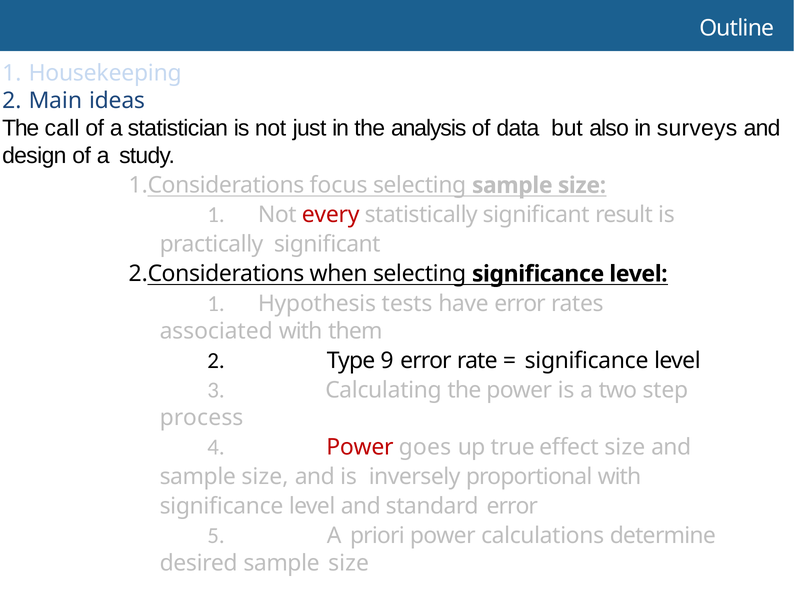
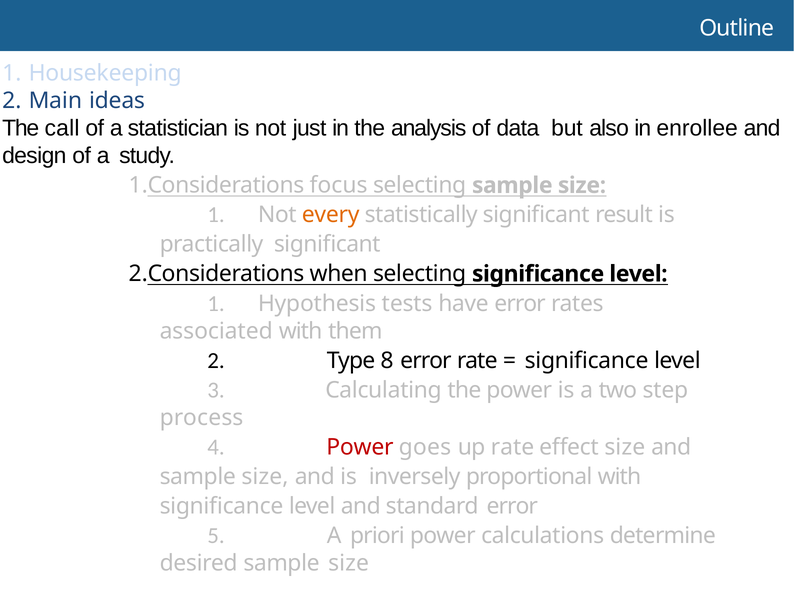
surveys: surveys -> enrollee (697, 128)
every colour: red -> orange (331, 215)
9: 9 -> 8 (387, 361)
up true: true -> rate (513, 447)
